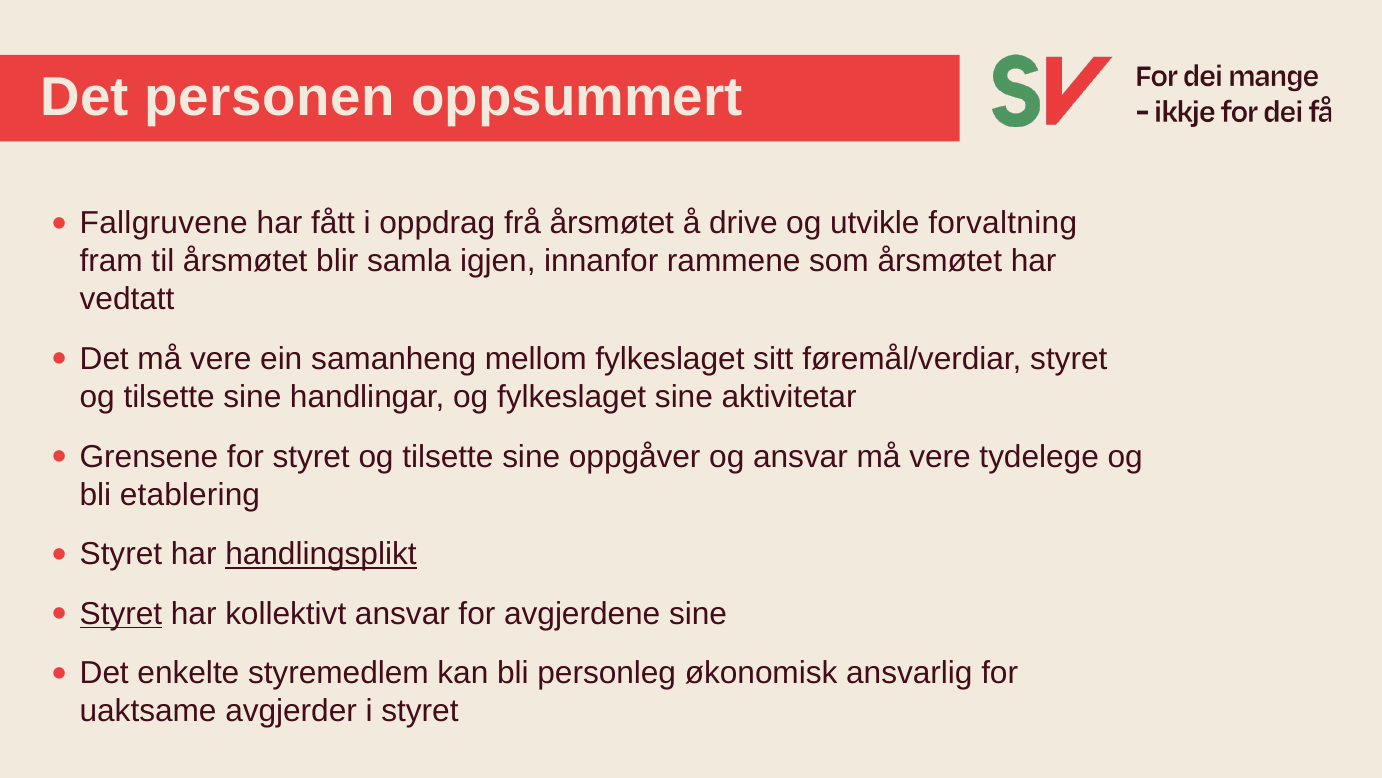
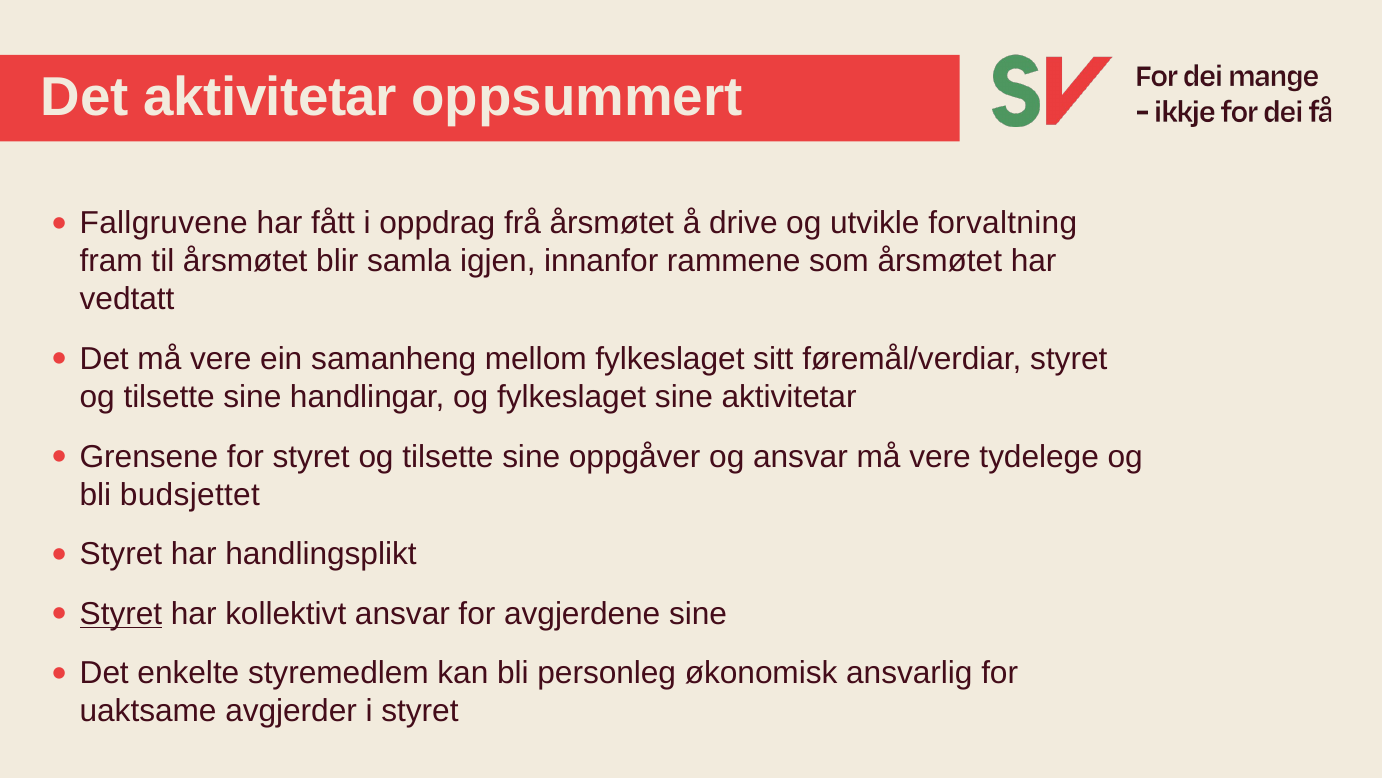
Det personen: personen -> aktivitetar (270, 98)
etablering: etablering -> budsjettet (190, 494)
handlingsplikt underline: present -> none (321, 554)
